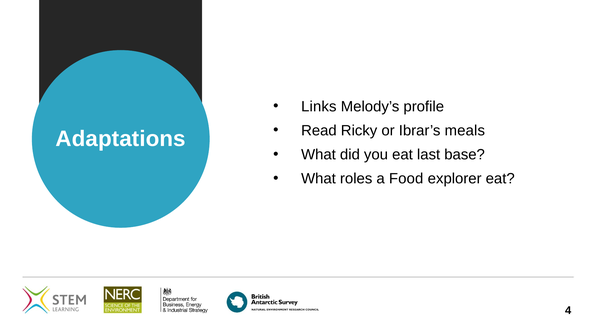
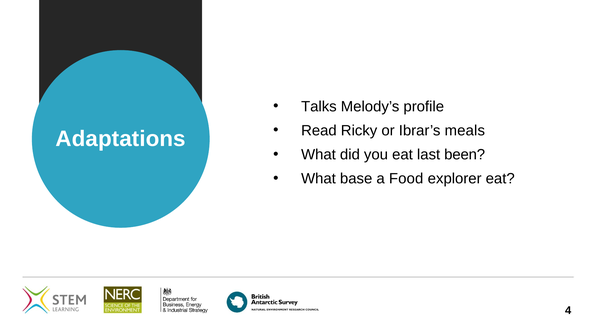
Links: Links -> Talks (319, 107)
base: base -> been (465, 155)
roles: roles -> base (356, 179)
